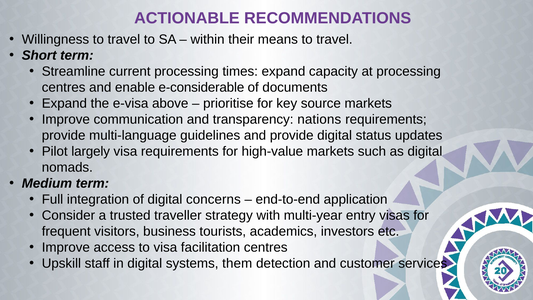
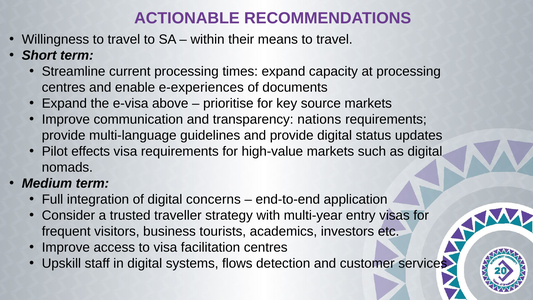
e-considerable: e-considerable -> e-experiences (201, 88)
largely: largely -> effects (91, 151)
them: them -> flows (237, 263)
